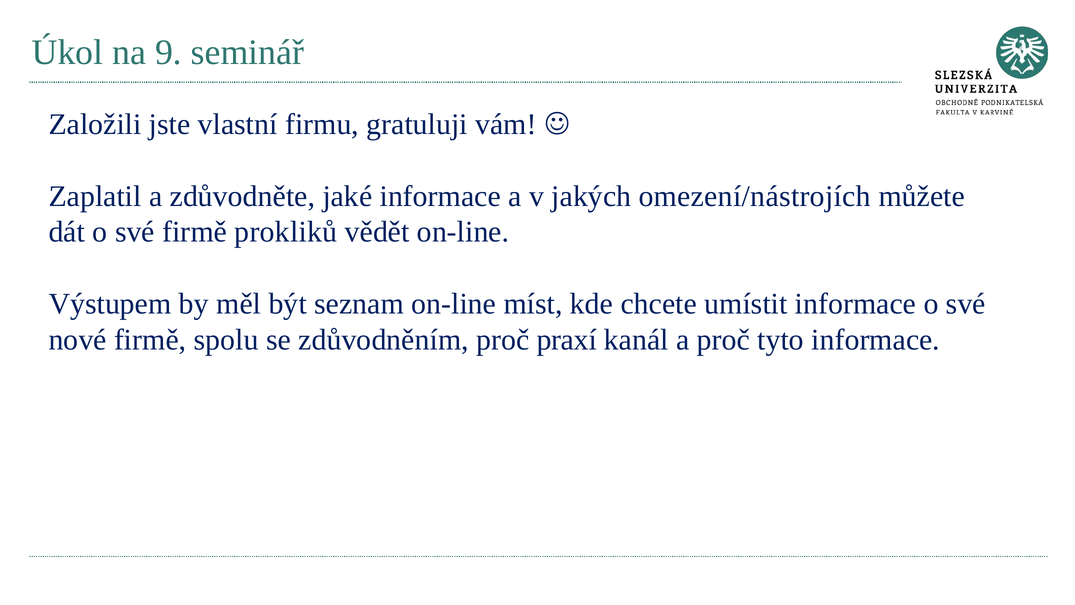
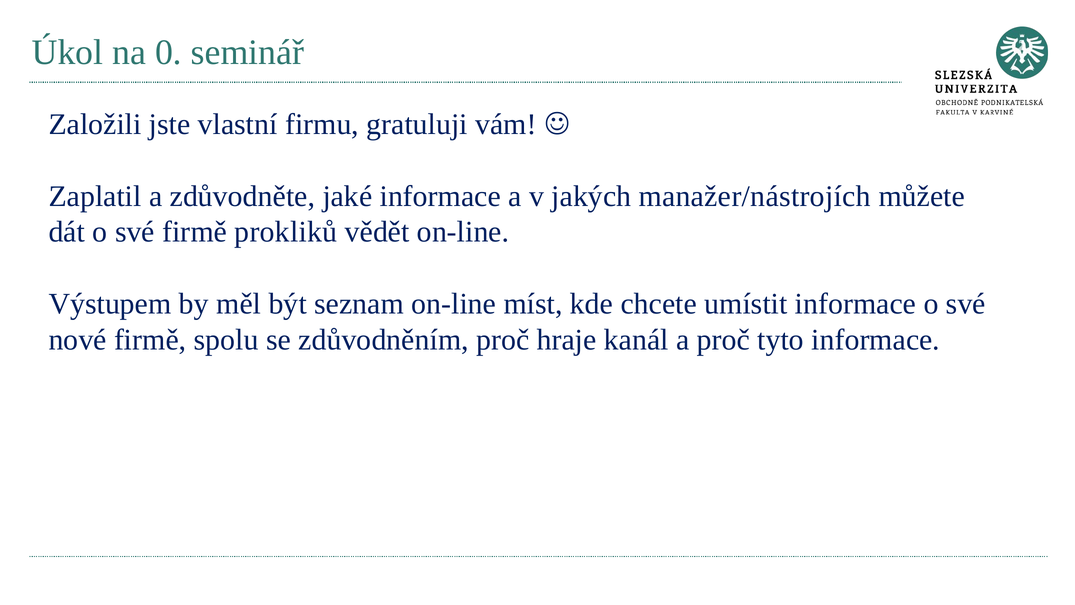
9: 9 -> 0 (168, 52)
omezení/nástrojích: omezení/nástrojích -> manažer/nástrojích (755, 196)
praxí: praxí -> hraje (567, 340)
